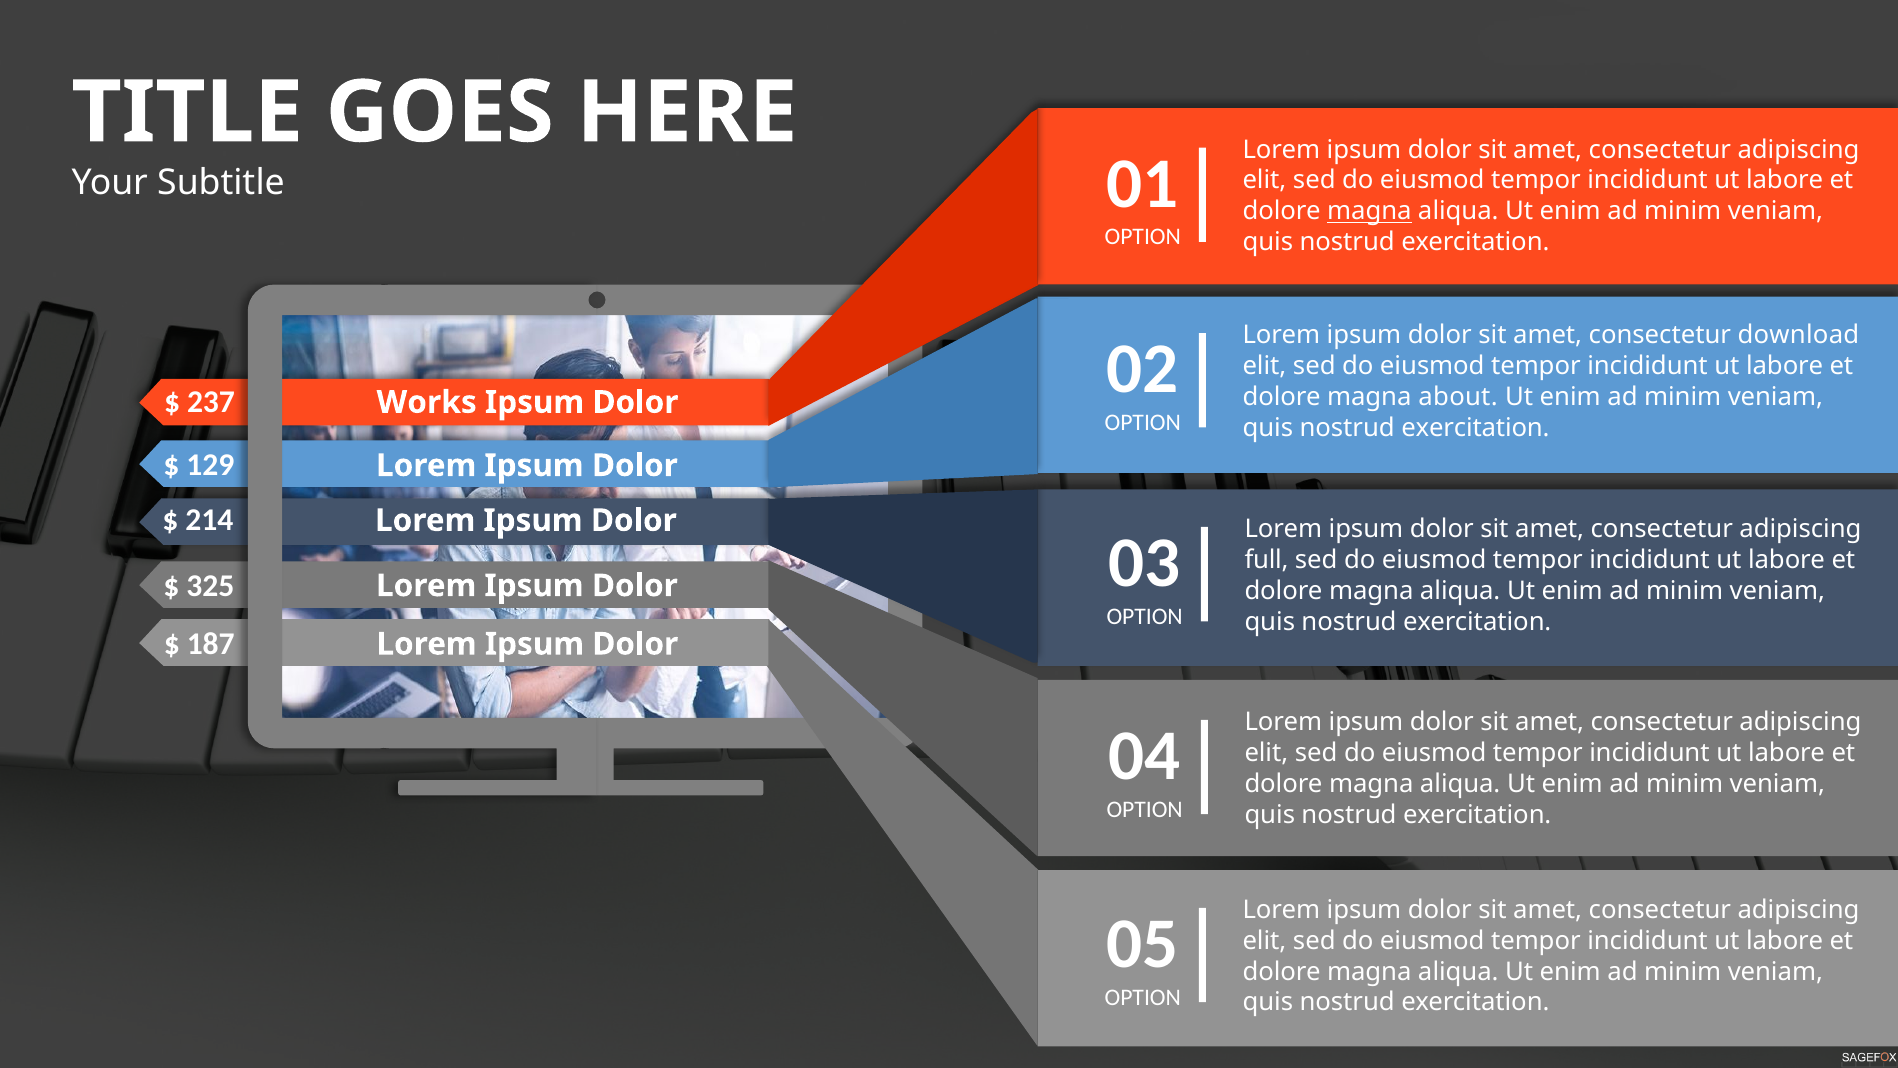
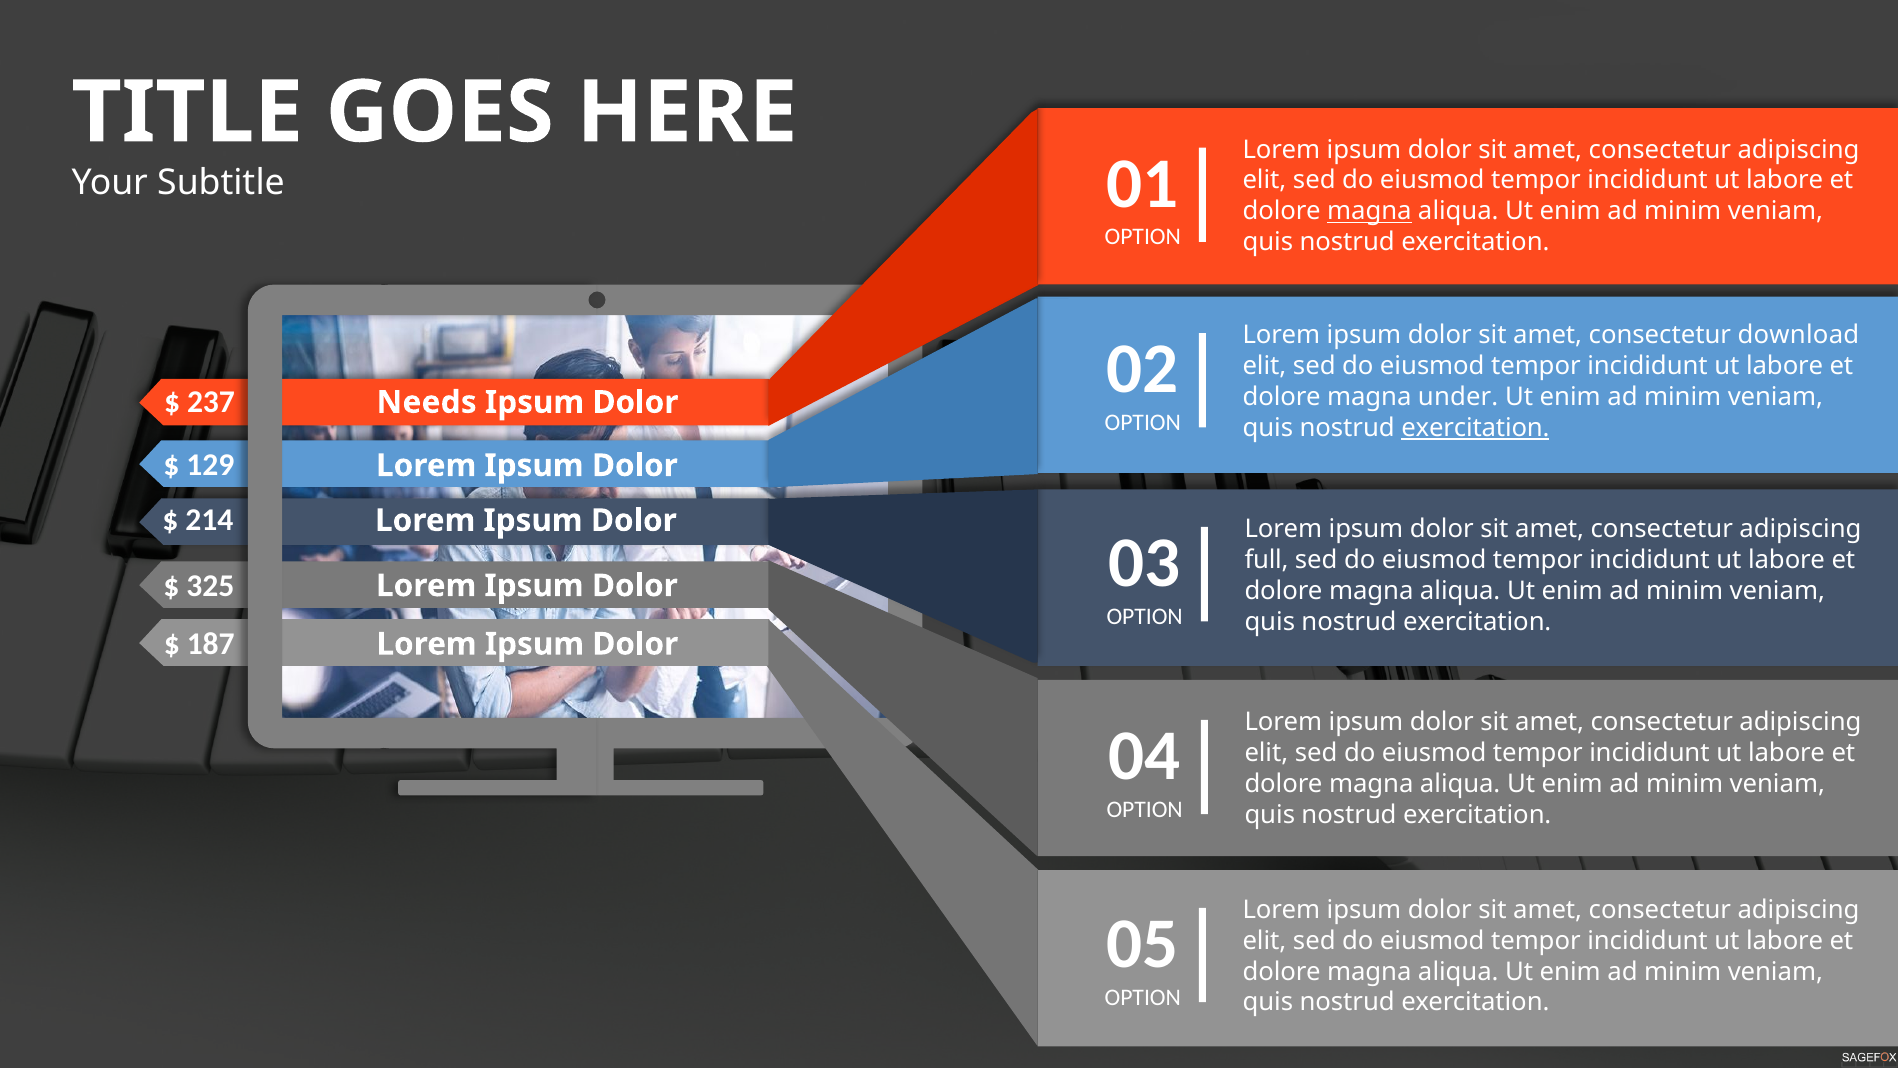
about: about -> under (1458, 397)
Works: Works -> Needs (427, 402)
exercitation underline: none -> present (1475, 428)
